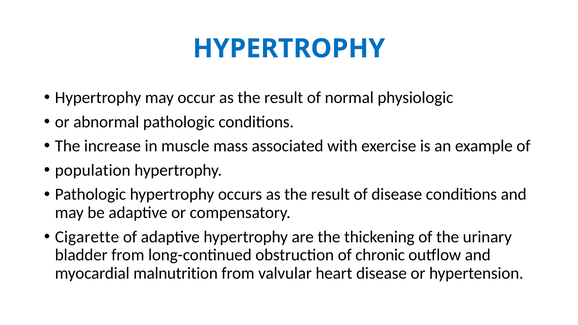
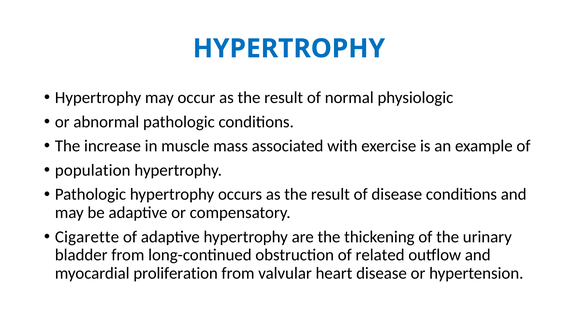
chronic: chronic -> related (380, 255)
malnutrition: malnutrition -> proliferation (176, 273)
